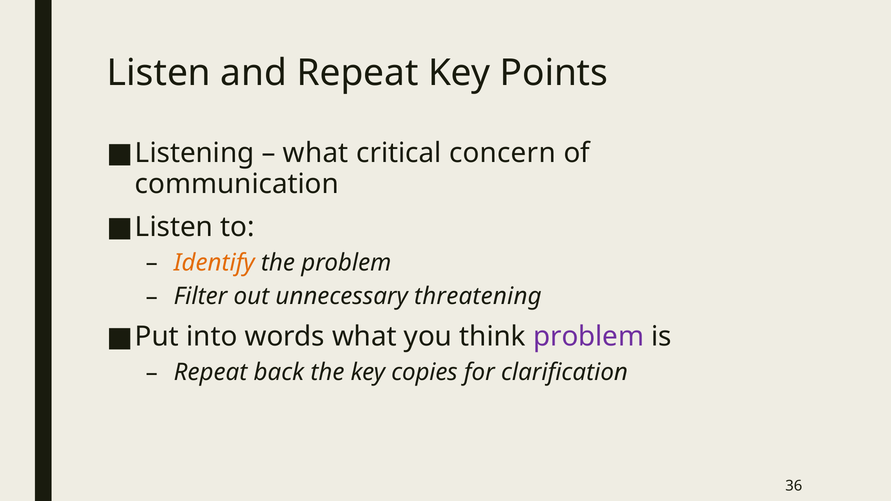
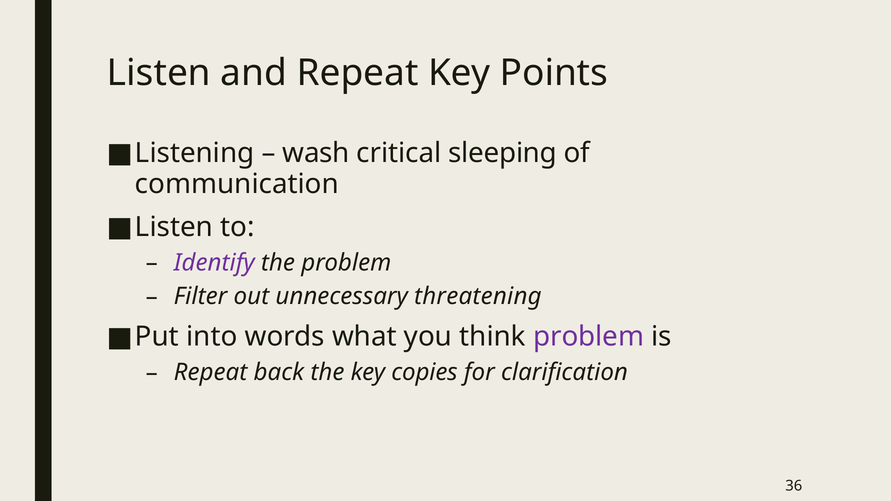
what: what -> wash (316, 153)
concern: concern -> sleeping (503, 153)
Identify colour: orange -> purple (214, 263)
